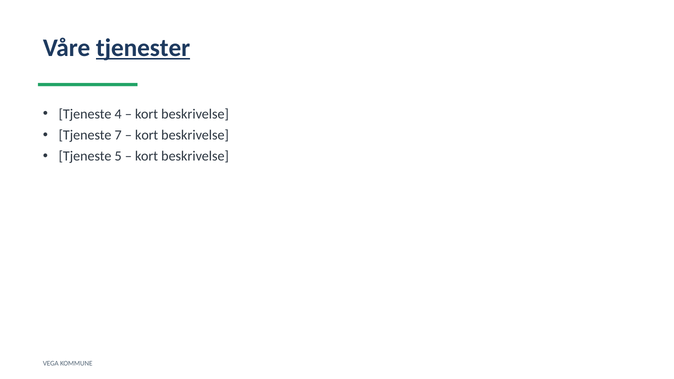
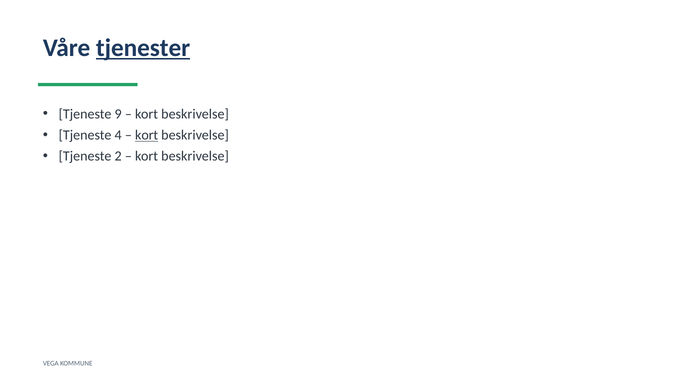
4: 4 -> 9 (118, 114)
7: 7 -> 4 (118, 135)
kort underline: none -> present (147, 135)
5: 5 -> 2 (118, 156)
